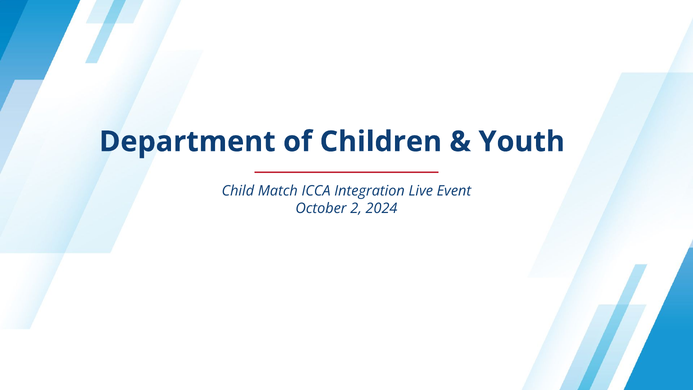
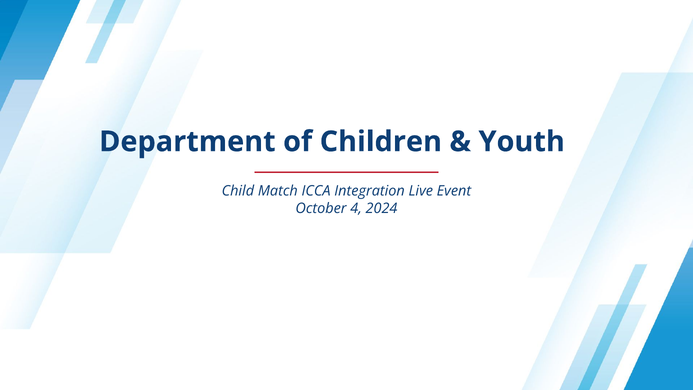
2: 2 -> 4 (356, 208)
